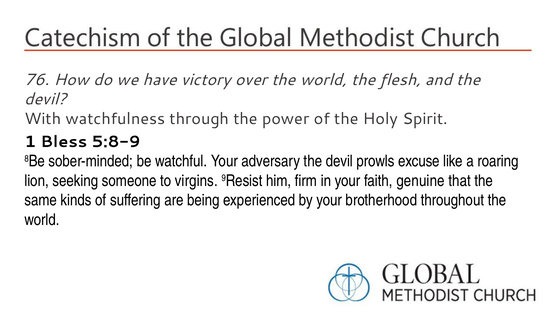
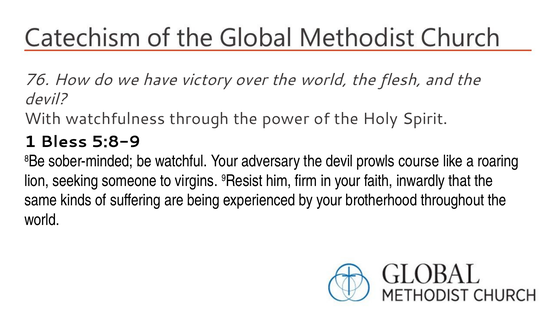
excuse: excuse -> course (419, 161)
genuine: genuine -> inwardly (421, 181)
